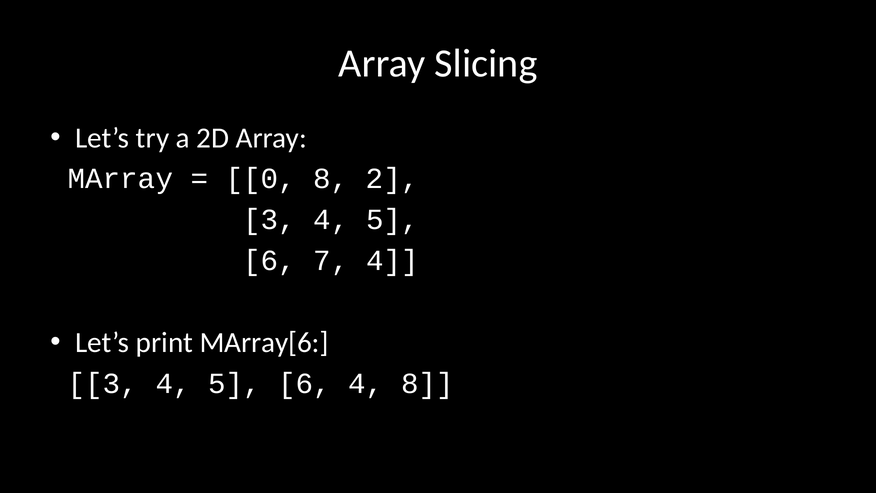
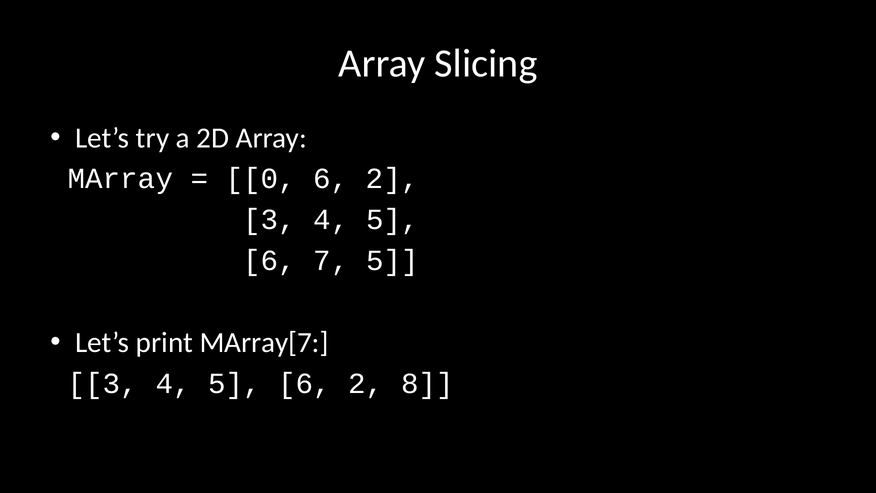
0 8: 8 -> 6 (331, 179)
7 4: 4 -> 5 (392, 261)
MArray[6: MArray[6 -> MArray[7 (264, 342)
5 6 4: 4 -> 2 (366, 383)
